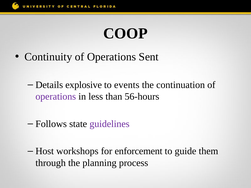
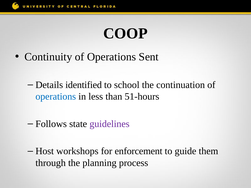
explosive: explosive -> identified (84, 85)
events: events -> school (127, 85)
operations colour: purple -> blue (56, 97)
56-hours: 56-hours -> 51-hours (142, 97)
